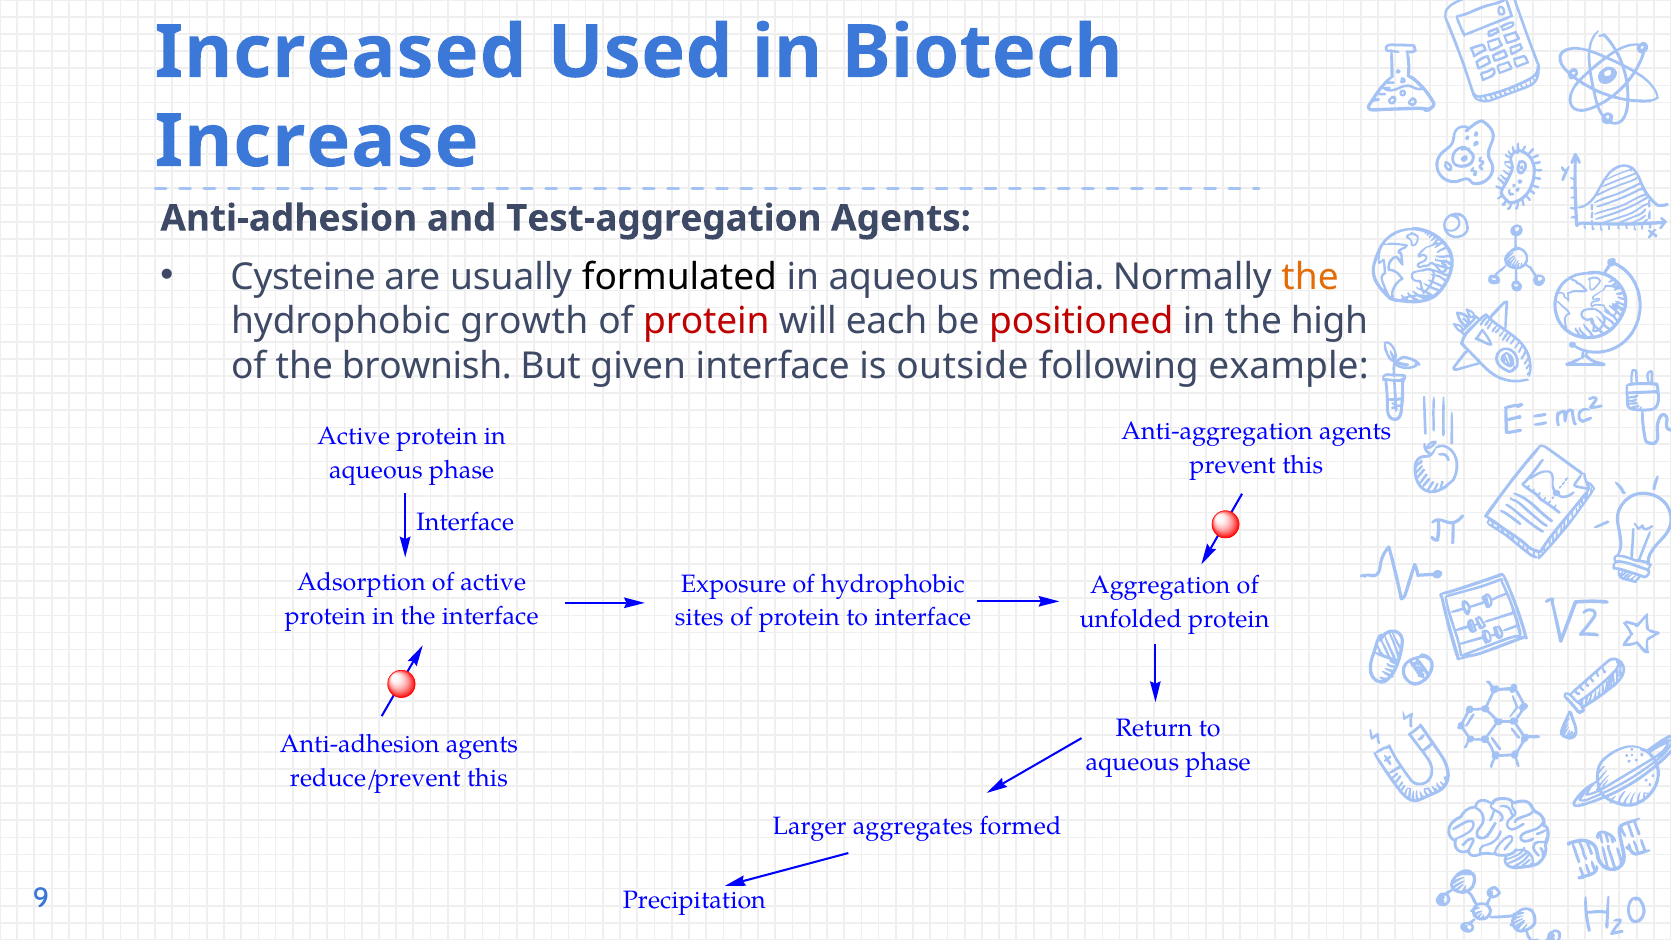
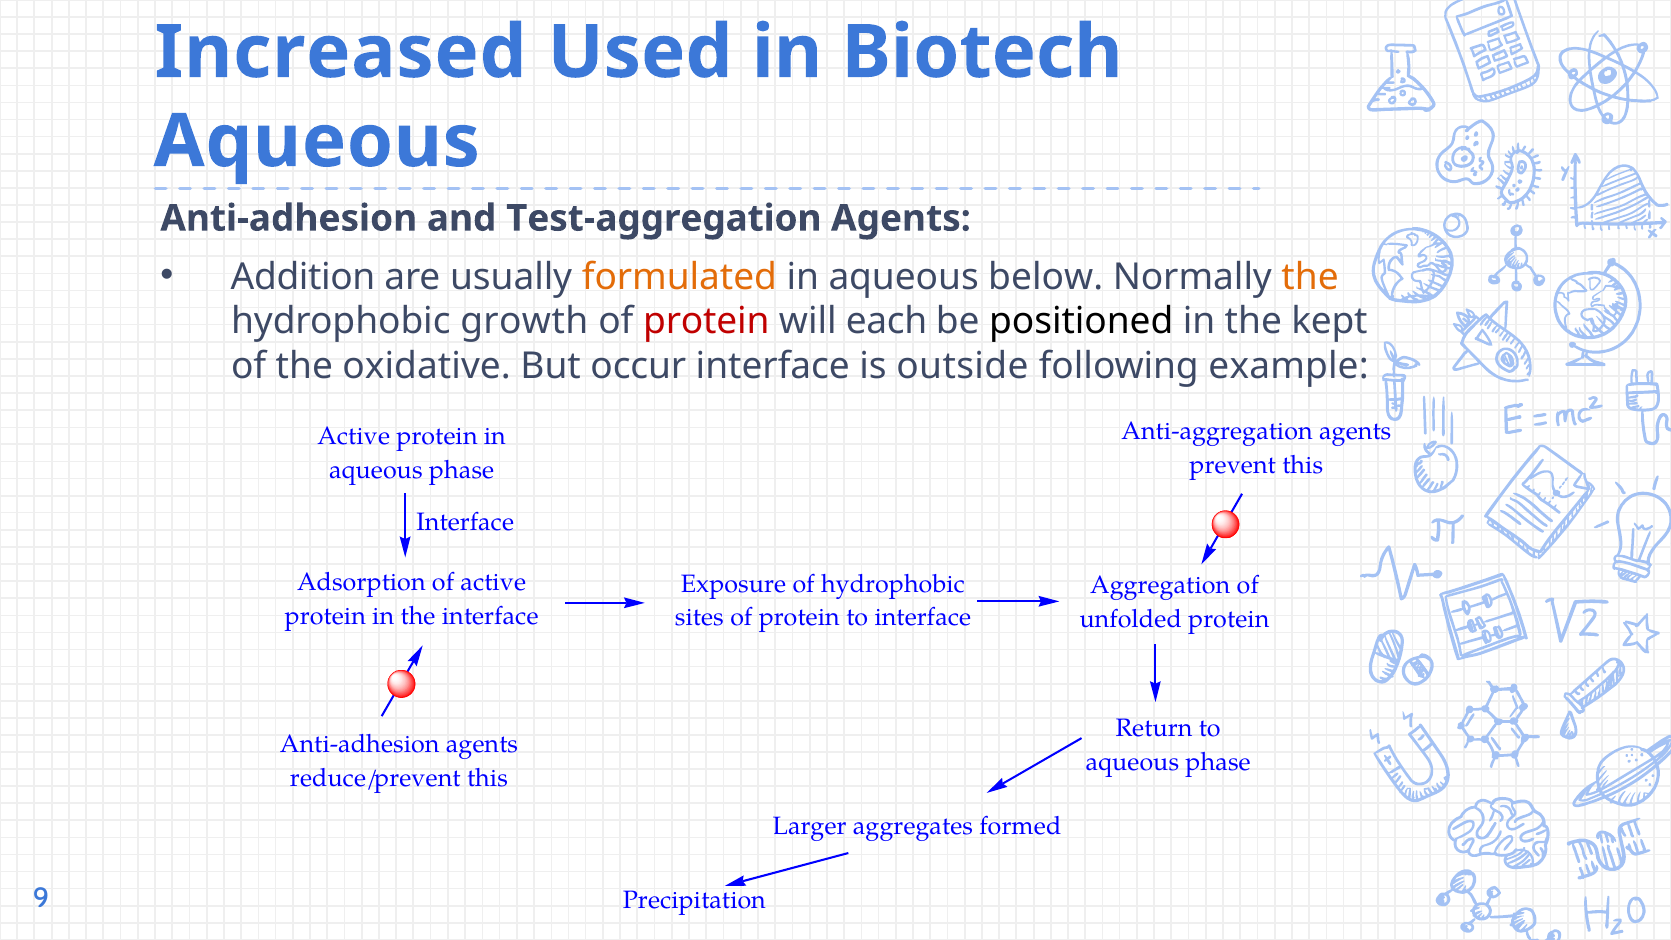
Increase: Increase -> Aqueous (317, 142)
Cysteine: Cysteine -> Addition (303, 277)
formulated colour: black -> orange (679, 277)
media: media -> below (1046, 277)
positioned colour: red -> black (1081, 321)
high: high -> kept (1329, 321)
brownish: brownish -> oxidative (427, 366)
given: given -> occur (638, 366)
